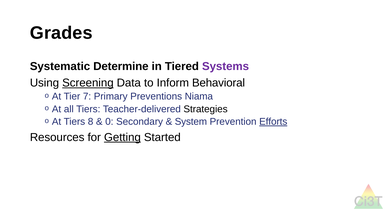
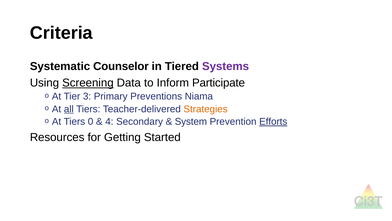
Grades: Grades -> Criteria (61, 33)
Determine: Determine -> Counselor (121, 66)
Behavioral: Behavioral -> Participate (219, 83)
7: 7 -> 3 (87, 96)
all underline: none -> present (69, 109)
Strategies colour: black -> orange (206, 109)
8: 8 -> 0 (91, 121)
0: 0 -> 4 (109, 121)
Getting underline: present -> none (122, 137)
